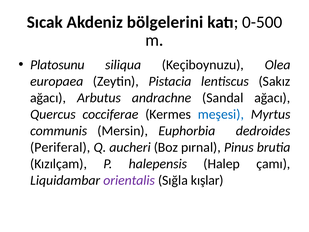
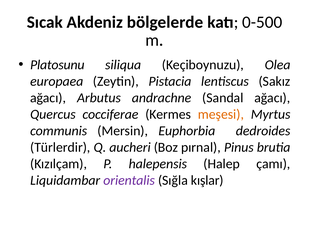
bölgelerini: bölgelerini -> bölgelerde (165, 22)
meşesi colour: blue -> orange (221, 114)
Periferal: Periferal -> Türlerdir (60, 147)
